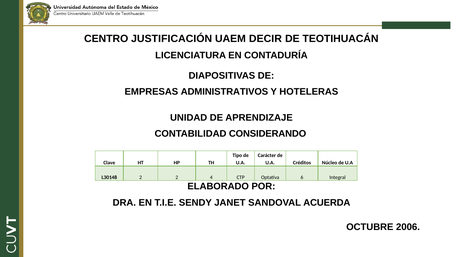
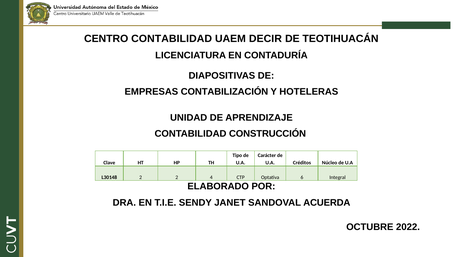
CENTRO JUSTIFICACIÓN: JUSTIFICACIÓN -> CONTABILIDAD (172, 39)
ADMINISTRATIVOS: ADMINISTRATIVOS -> CONTABILIZACIÓN (224, 92)
CONSIDERANDO: CONSIDERANDO -> CONSTRUCCIÓN (268, 134)
2006: 2006 -> 2022 (408, 227)
